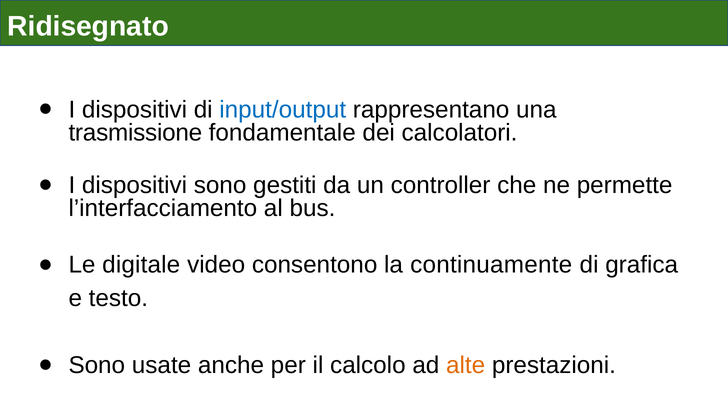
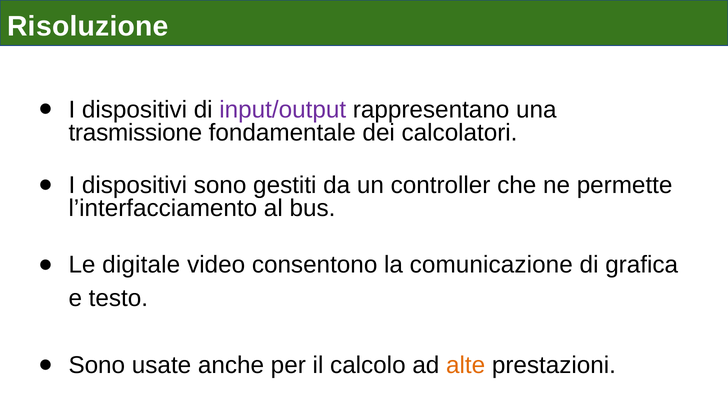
Ridisegnato: Ridisegnato -> Risoluzione (88, 26)
input/output colour: blue -> purple (283, 110)
continuamente: continuamente -> comunicazione (491, 265)
